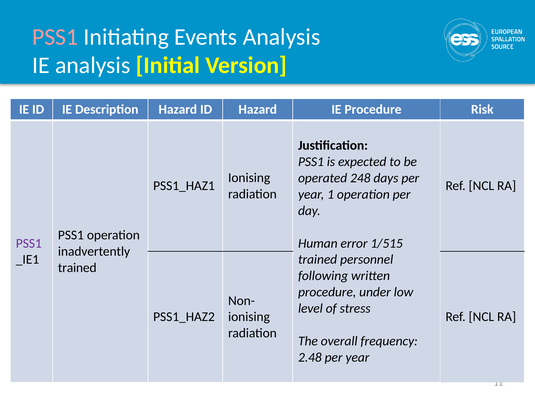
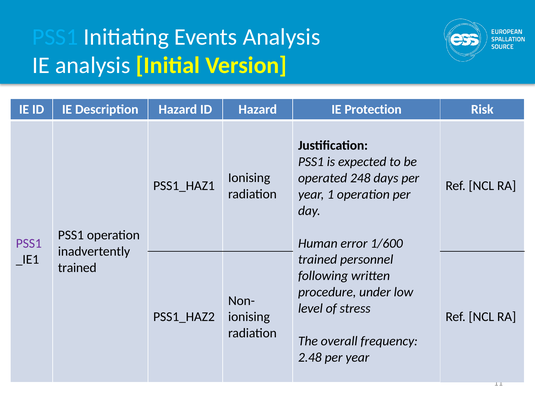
PSS1 colour: pink -> light blue (55, 37)
IE Procedure: Procedure -> Protection (373, 110)
1/515: 1/515 -> 1/600 (387, 243)
